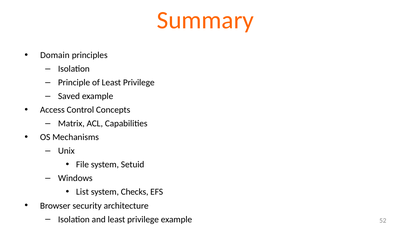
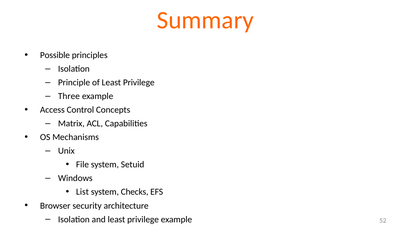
Domain: Domain -> Possible (55, 55)
Saved: Saved -> Three (69, 96)
